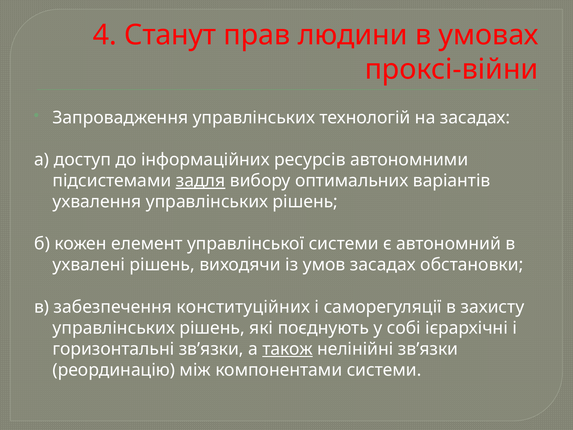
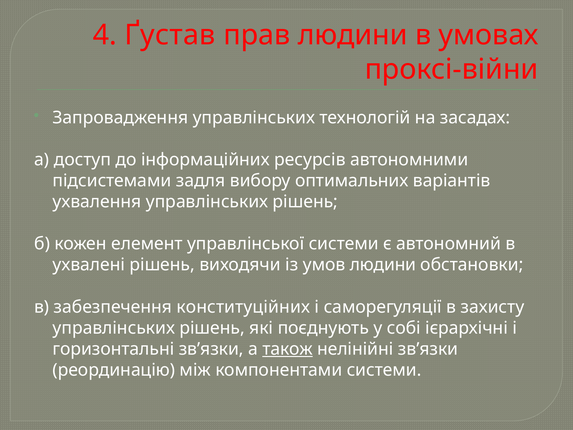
Станут: Станут -> Ґустав (170, 35)
задля underline: present -> none (201, 181)
умов засадах: засадах -> людини (383, 265)
